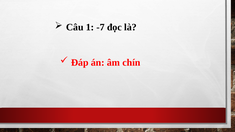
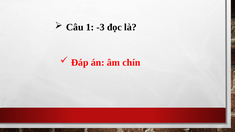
-7: -7 -> -3 (101, 27)
